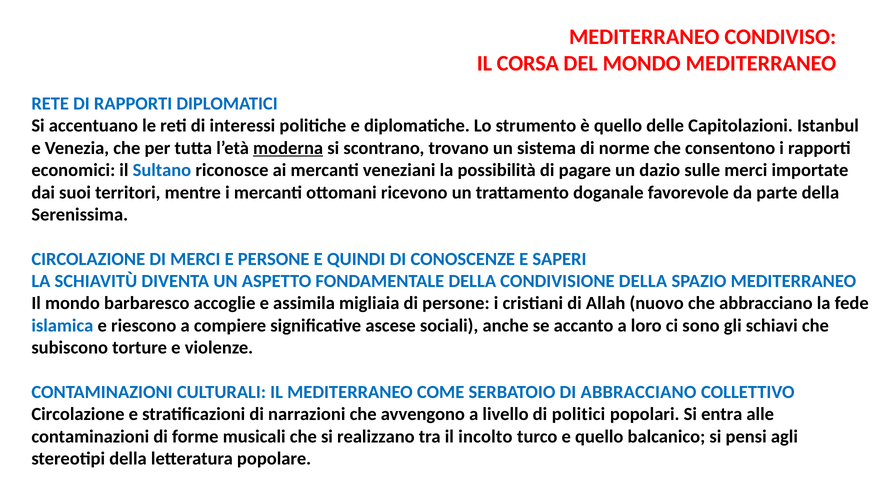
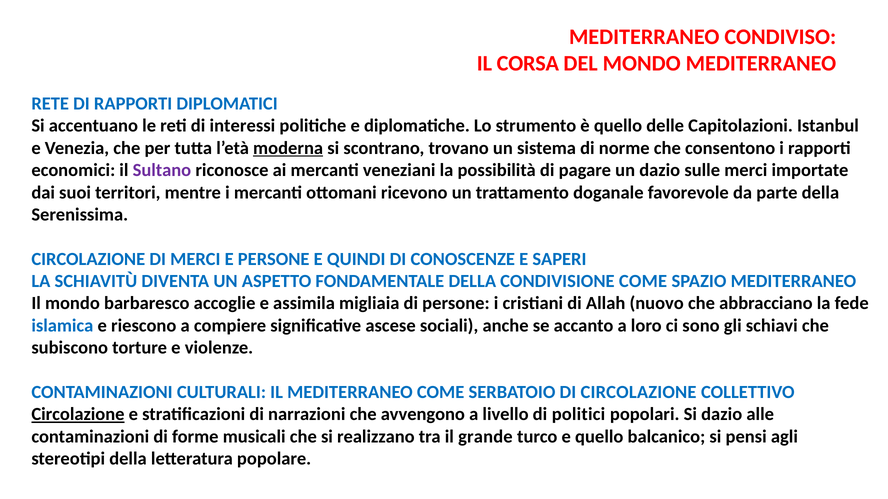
Sultano colour: blue -> purple (162, 170)
CONDIVISIONE DELLA: DELLA -> COME (643, 281)
DI ABBRACCIANO: ABBRACCIANO -> CIRCOLAZIONE (639, 393)
Circolazione underline: none -> present (78, 415)
Si entra: entra -> dazio (722, 415)
incolto: incolto -> grande (485, 437)
